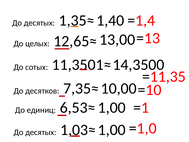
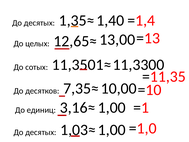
14,3500: 14,3500 -> 11,3300 (138, 65)
6,53≈: 6,53≈ -> 3,16≈ (78, 107)
